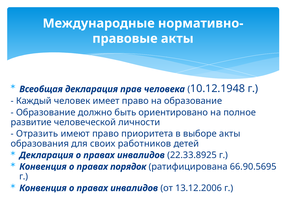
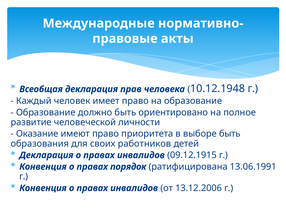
Отразить: Отразить -> Оказание (37, 134)
выборе акты: акты -> быть (230, 134)
22.33.8925: 22.33.8925 -> 09.12.1915 (192, 156)
66.90.5695: 66.90.5695 -> 13.06.1991 (253, 167)
